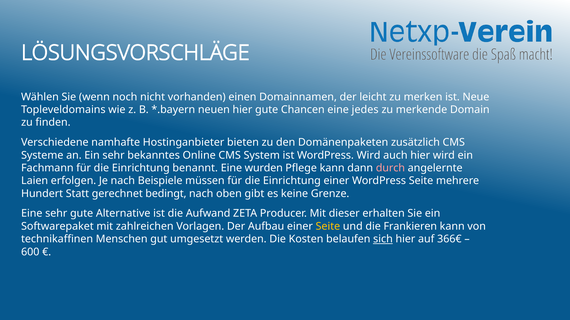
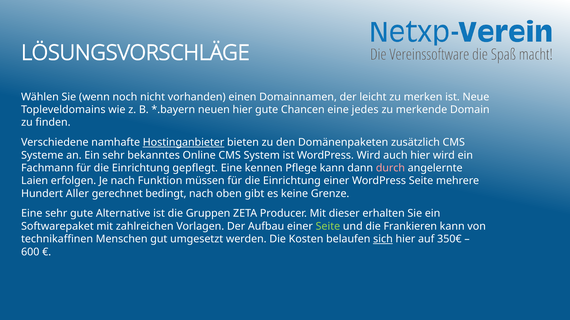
Hostinganbieter underline: none -> present (184, 143)
benannt: benannt -> gepflegt (195, 168)
wurden: wurden -> kennen (264, 168)
Beispiele: Beispiele -> Funktion (160, 181)
Statt: Statt -> Aller (77, 194)
Aufwand: Aufwand -> Gruppen (208, 214)
Seite colour: yellow -> light green (328, 227)
366€: 366€ -> 350€ (449, 240)
